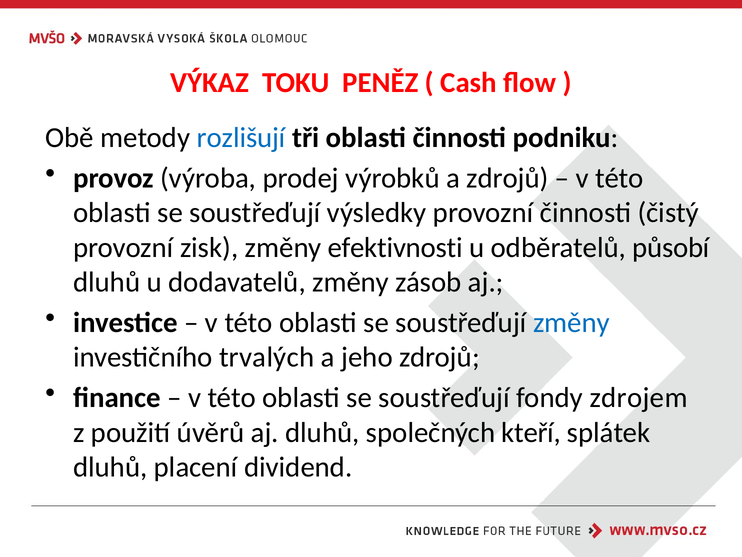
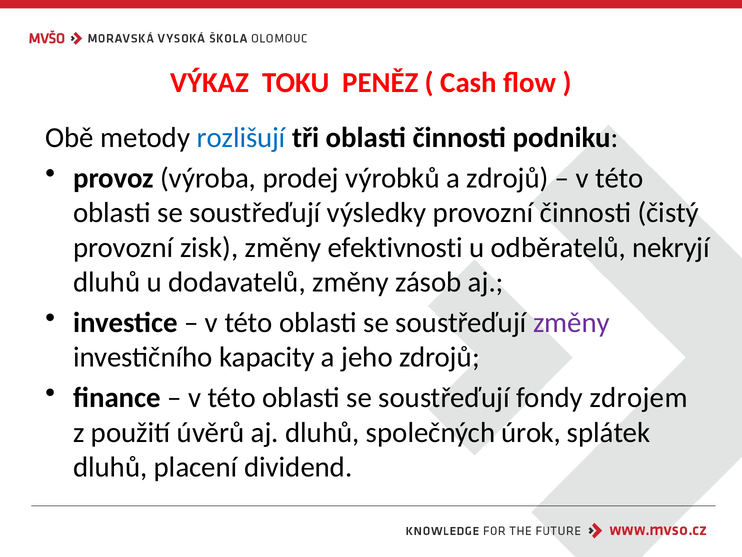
působí: působí -> nekryjí (671, 247)
změny colour: blue -> purple (571, 322)
trvalých: trvalých -> kapacity (267, 357)
kteří: kteří -> úrok (531, 432)
